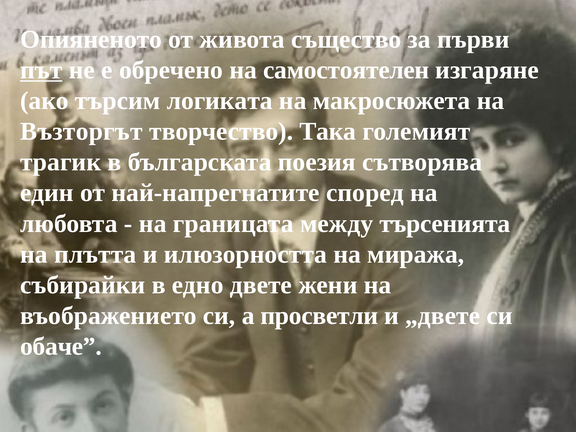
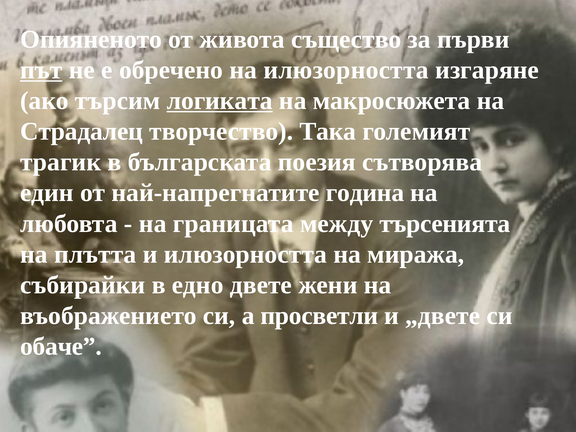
на самостоятелен: самостоятелен -> илюзорността (346, 70)
логиката underline: none -> present (220, 101)
Възторгът: Възторгът -> Страдалец (82, 131)
според: според -> година (365, 193)
